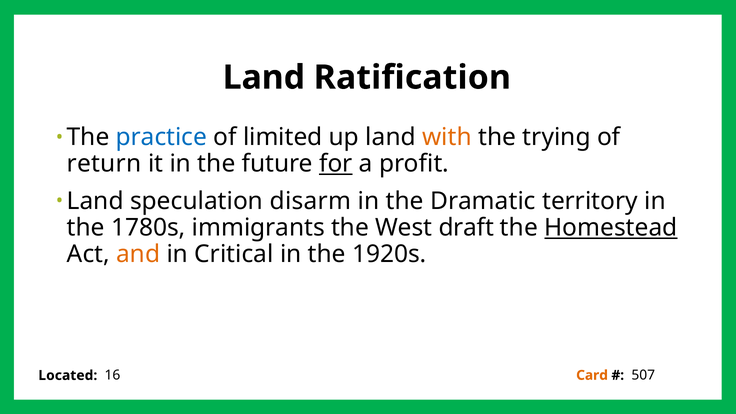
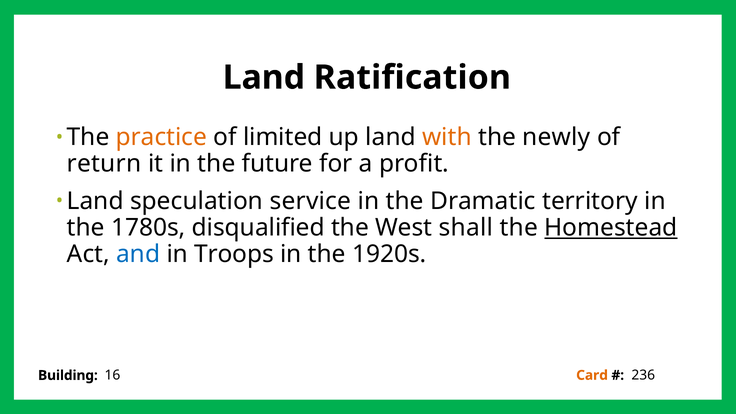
practice colour: blue -> orange (161, 137)
trying: trying -> newly (556, 137)
for underline: present -> none (336, 164)
disarm: disarm -> service (310, 201)
immigrants: immigrants -> disqualified (258, 228)
draft: draft -> shall (466, 228)
and colour: orange -> blue (138, 254)
Critical: Critical -> Troops (234, 254)
Located: Located -> Building (68, 375)
507: 507 -> 236 (643, 375)
